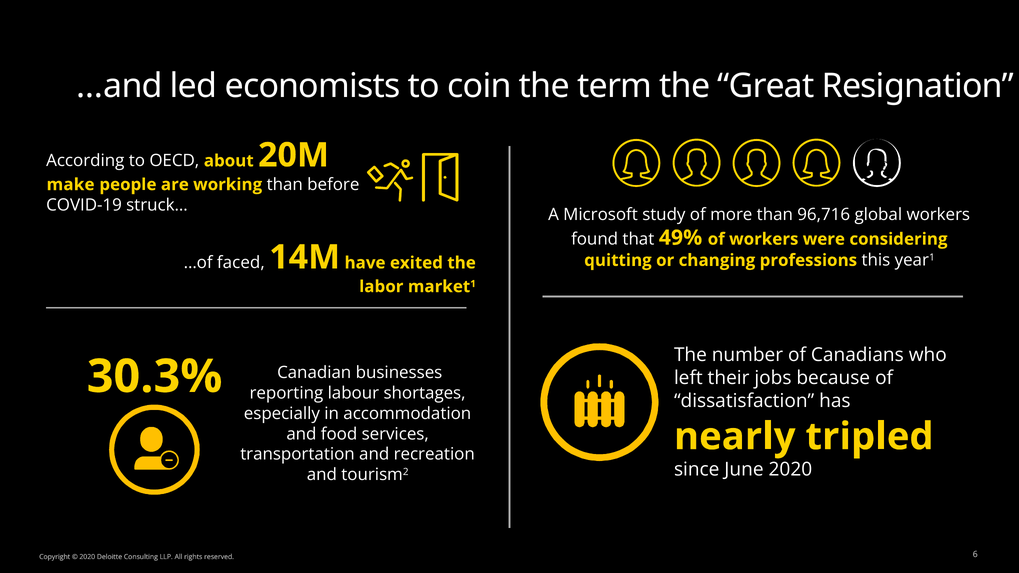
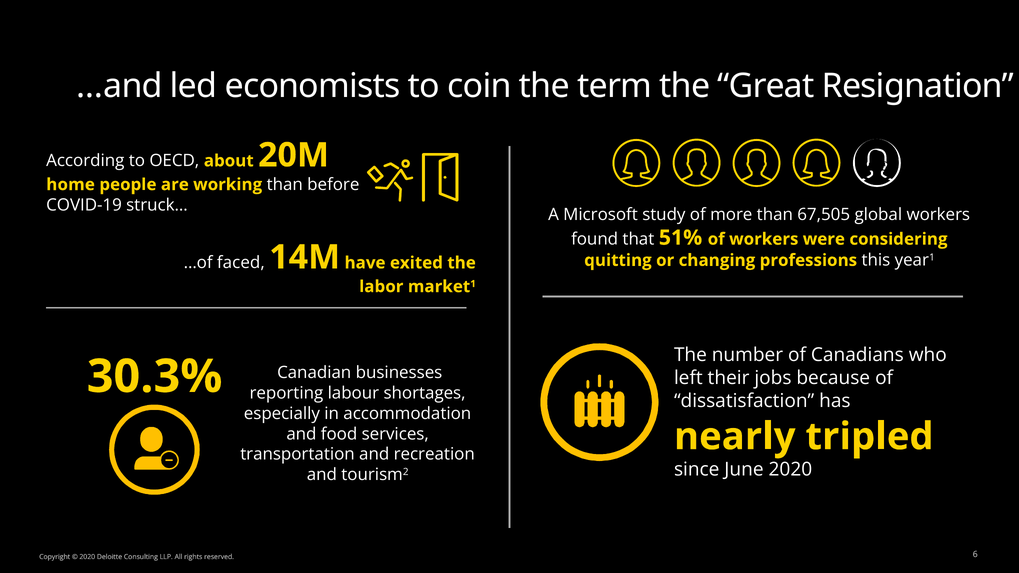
make: make -> home (71, 185)
96,716: 96,716 -> 67,505 (824, 215)
49%: 49% -> 51% (681, 238)
